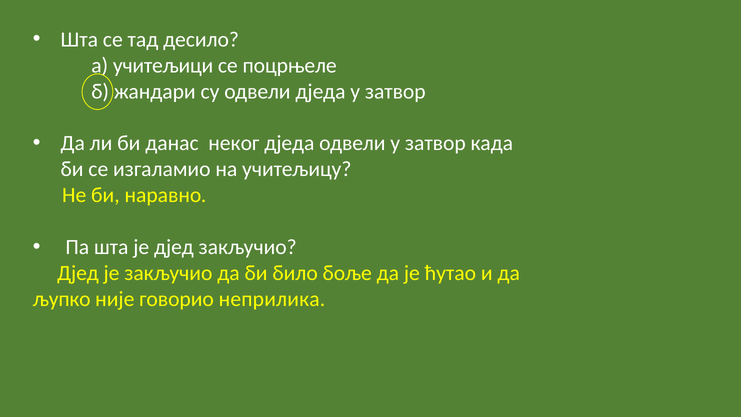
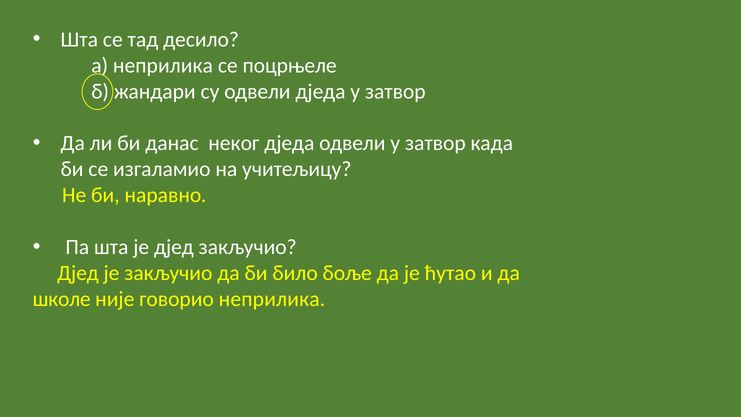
а учитељици: учитељици -> неприлика (163, 65)
љупко: љупко -> школе (62, 299)
